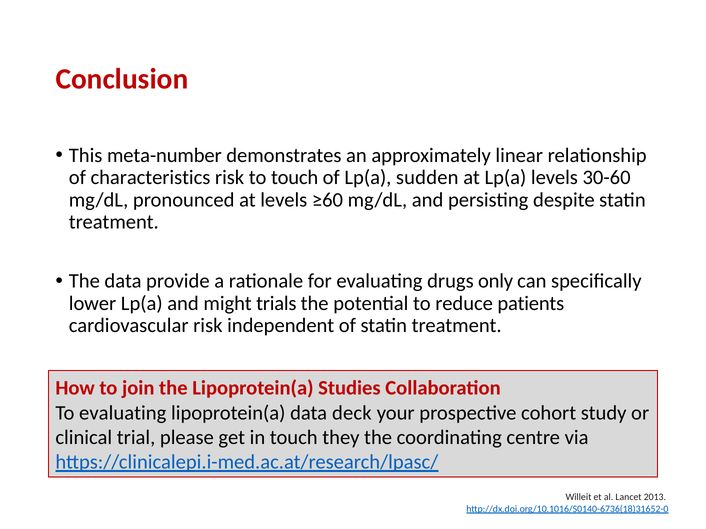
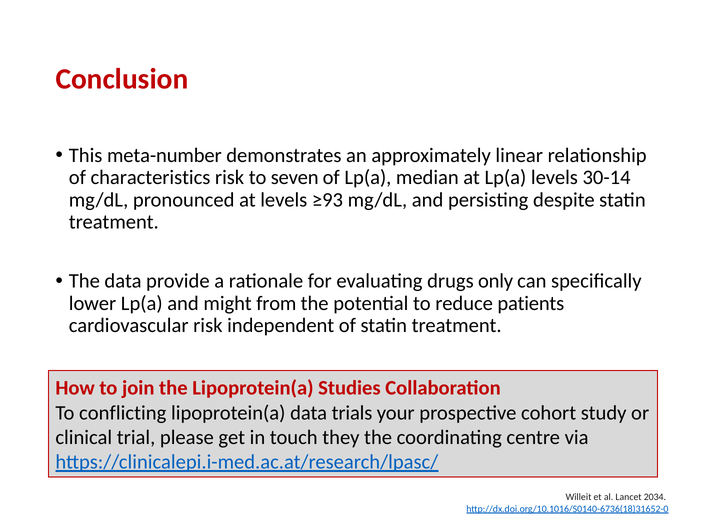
to touch: touch -> seven (295, 178)
sudden: sudden -> median (427, 178)
30-60: 30-60 -> 30-14 (607, 178)
≥60: ≥60 -> ≥93 (327, 200)
trials: trials -> from (276, 304)
To evaluating: evaluating -> conflicting (123, 413)
deck: deck -> trials (352, 413)
2013: 2013 -> 2034 (655, 498)
